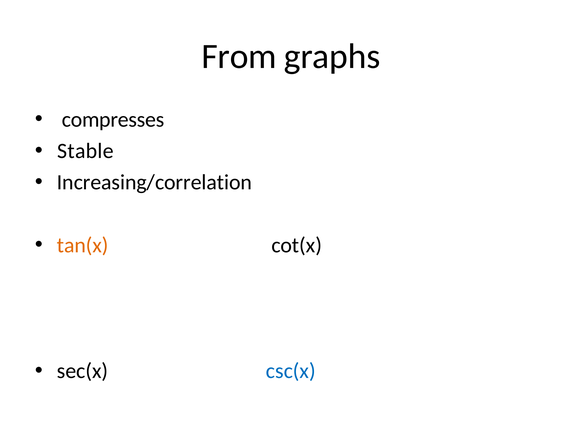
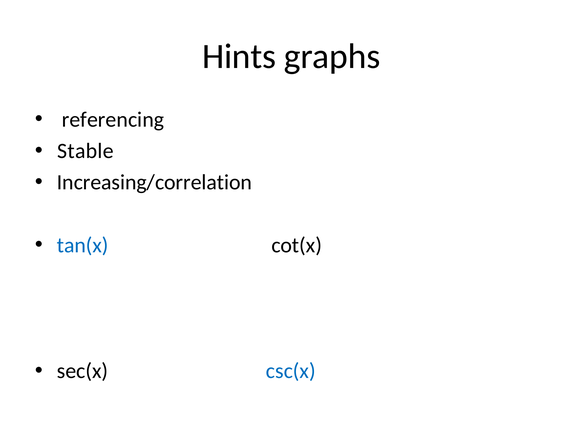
From: From -> Hints (239, 56)
compresses: compresses -> referencing (113, 120)
tan(x colour: orange -> blue (83, 245)
